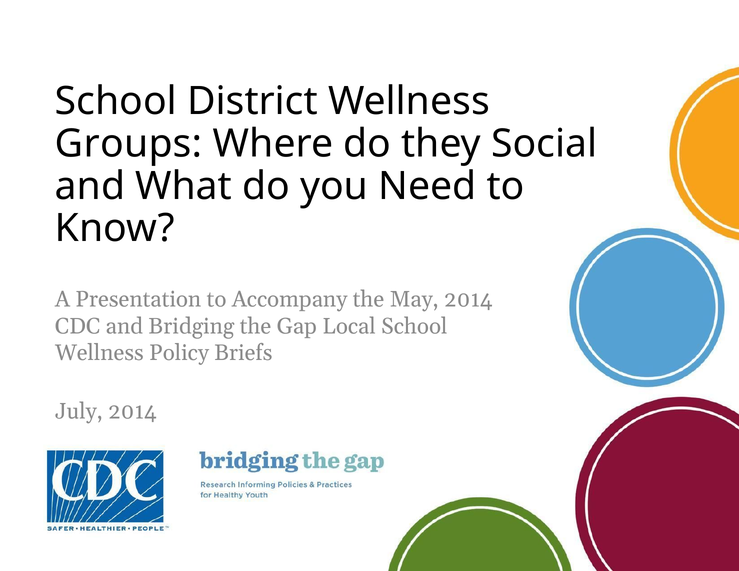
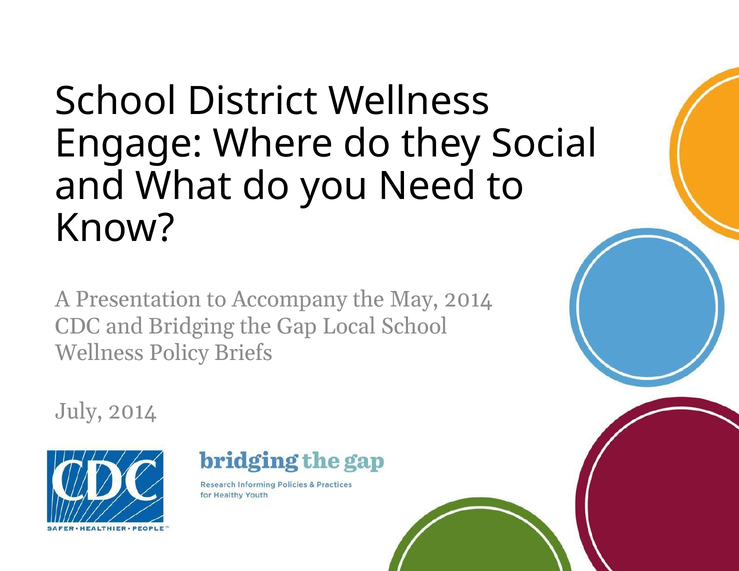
Groups: Groups -> Engage (129, 144)
